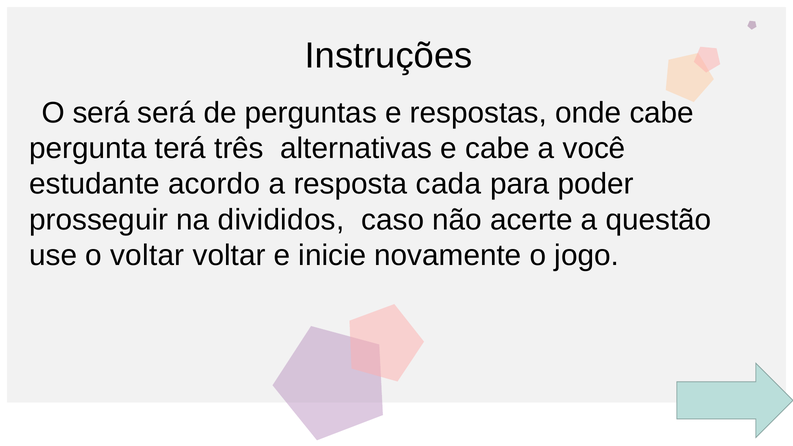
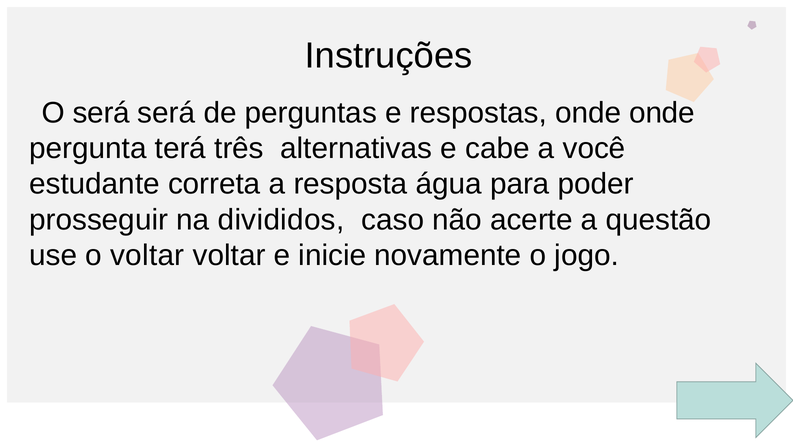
onde cabe: cabe -> onde (662, 113)
acordo: acordo -> correta (214, 184)
cada: cada -> água (449, 184)
